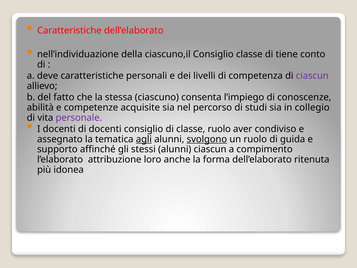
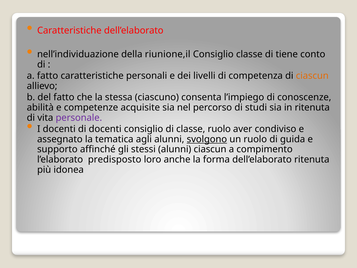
ciascuno,il: ciascuno,il -> riunione,il (168, 54)
a deve: deve -> fatto (48, 76)
ciascun colour: purple -> orange (312, 76)
in collegio: collegio -> ritenuta (312, 107)
agli underline: present -> none (144, 139)
attribuzione: attribuzione -> predisposto (115, 159)
